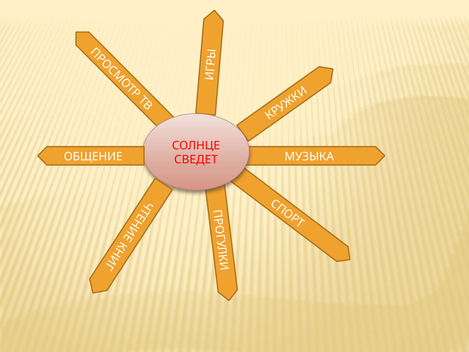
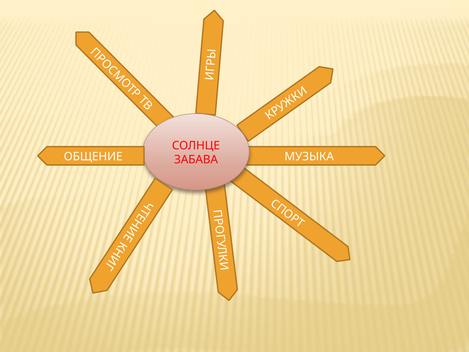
СВЕДЕТ: СВЕДЕТ -> ЗАБАВА (196, 160)
